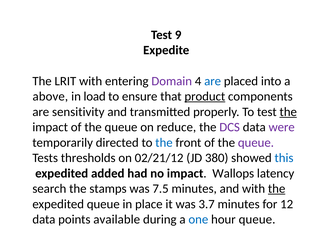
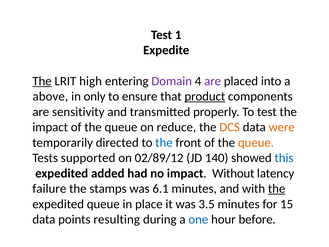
9: 9 -> 1 (178, 35)
The underline: none -> present (42, 81)
LRIT with: with -> high (91, 81)
are colour: blue -> purple (213, 81)
load: load -> only (95, 96)
the underline: present -> none (288, 112)
DCS colour: purple -> orange (230, 127)
were colour: purple -> orange (282, 127)
queue colour: purple -> orange (256, 142)
thresholds: thresholds -> supported (88, 158)
02/21/12: 02/21/12 -> 02/89/12 (159, 158)
380: 380 -> 140 (217, 158)
Wallops: Wallops -> Without (233, 173)
search: search -> failure (49, 188)
7.5: 7.5 -> 6.1 (161, 188)
3.7: 3.7 -> 3.5 (207, 204)
12: 12 -> 15 (287, 204)
available: available -> resulting (117, 219)
hour queue: queue -> before (257, 219)
